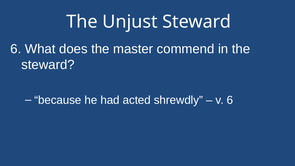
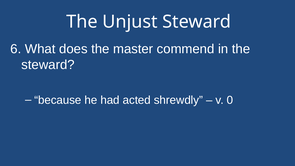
v 6: 6 -> 0 (230, 100)
